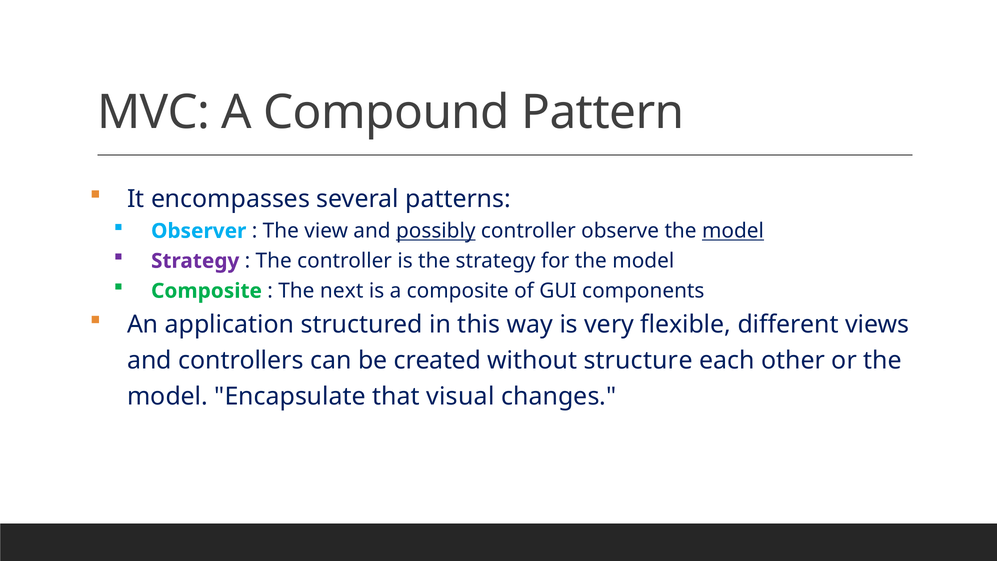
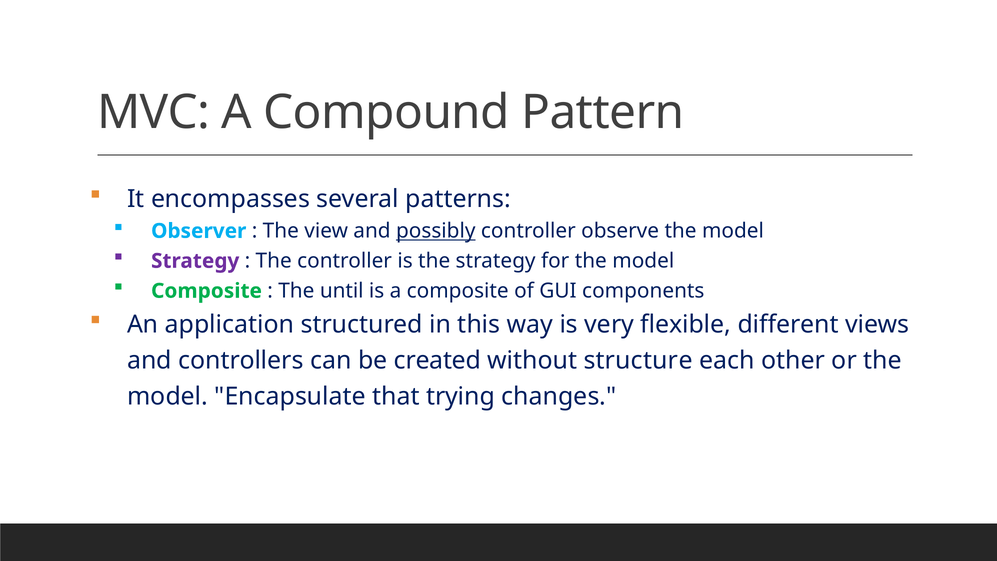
model underline: present -> none (733, 231)
next: next -> until (342, 291)
visual: visual -> trying (461, 396)
